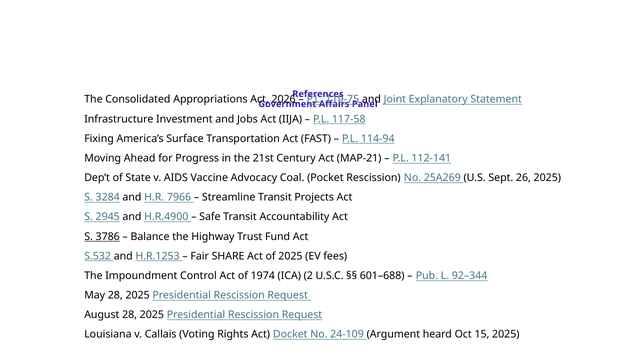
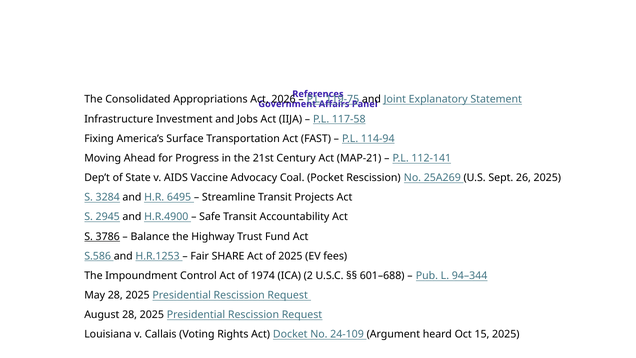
7966: 7966 -> 6495 (179, 197)
S.532: S.532 -> S.586 (98, 256)
92–344: 92–344 -> 94–344 (470, 276)
